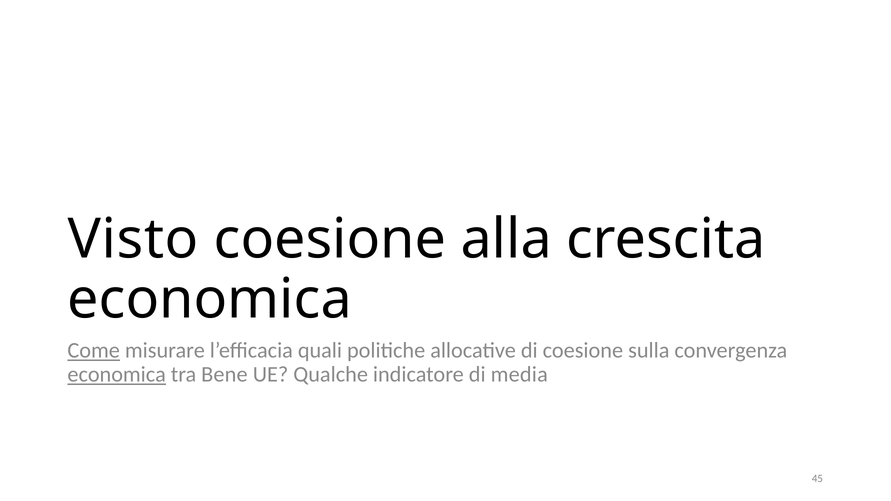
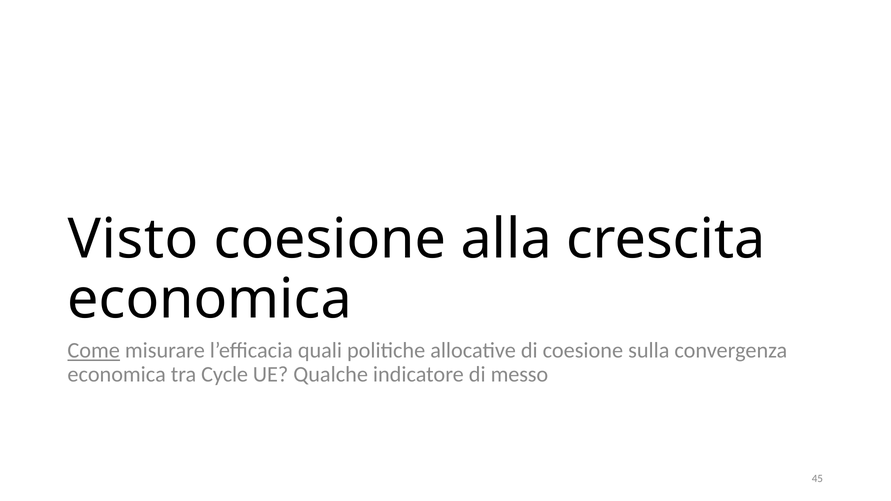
economica underline: present -> none (117, 375)
Bene: Bene -> Cycle (225, 375)
media: media -> messo (519, 375)
